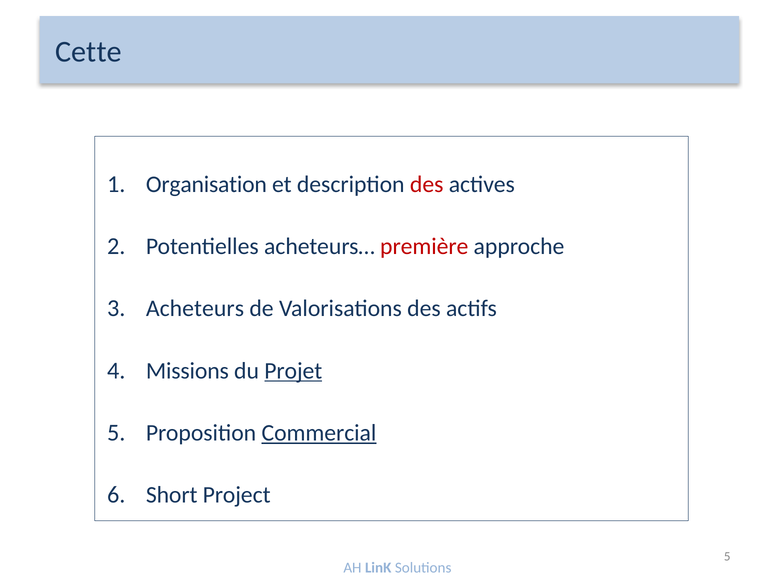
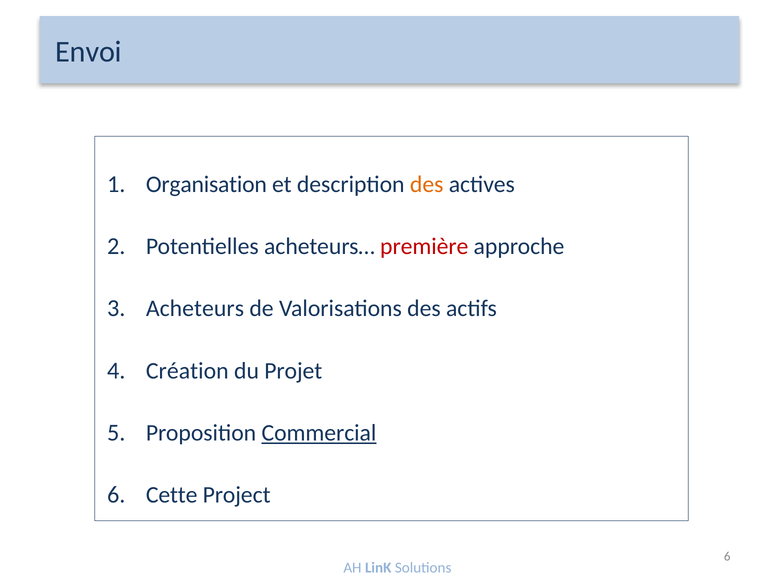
Cette: Cette -> Envoi (88, 52)
des colour: red -> orange (427, 184)
Missions: Missions -> Création (187, 371)
Projet underline: present -> none (293, 371)
Short: Short -> Cette (172, 495)
5: 5 -> 6 (727, 556)
